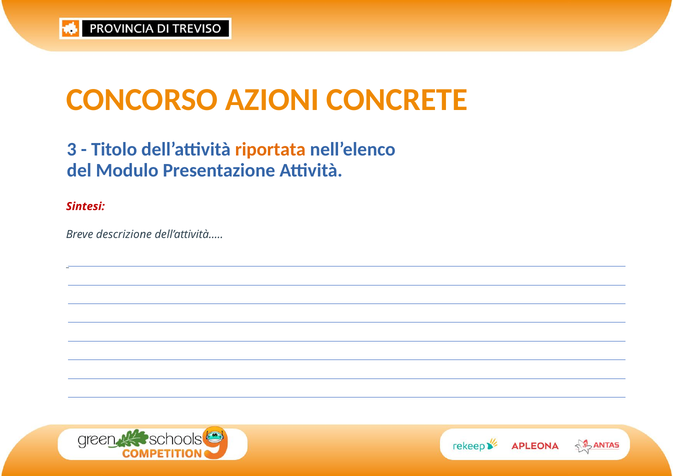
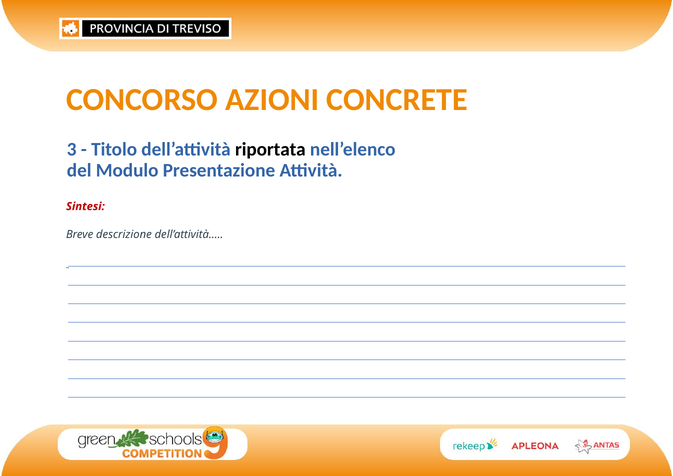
riportata colour: orange -> black (270, 150)
